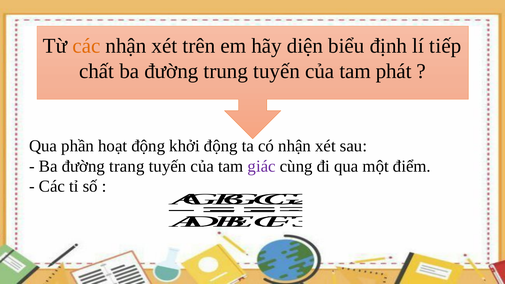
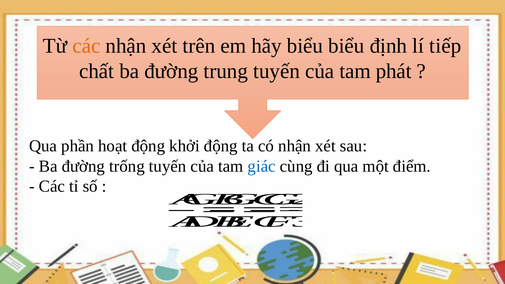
hãy diện: diện -> biểu (305, 46)
trang: trang -> trống (127, 166)
giác colour: purple -> blue (262, 166)
